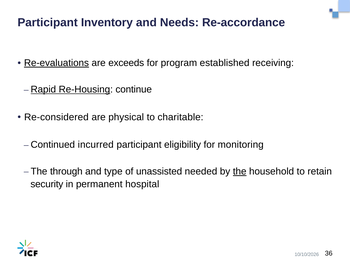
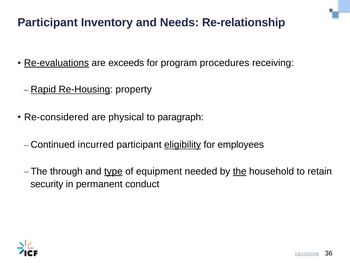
Re-accordance: Re-accordance -> Re-relationship (244, 22)
established: established -> procedures (225, 63)
continue: continue -> property (134, 89)
charitable: charitable -> paragraph (181, 117)
eligibility underline: none -> present (183, 144)
monitoring: monitoring -> employees (241, 144)
type underline: none -> present (113, 171)
unassisted: unassisted -> equipment (159, 171)
hospital: hospital -> conduct (142, 184)
